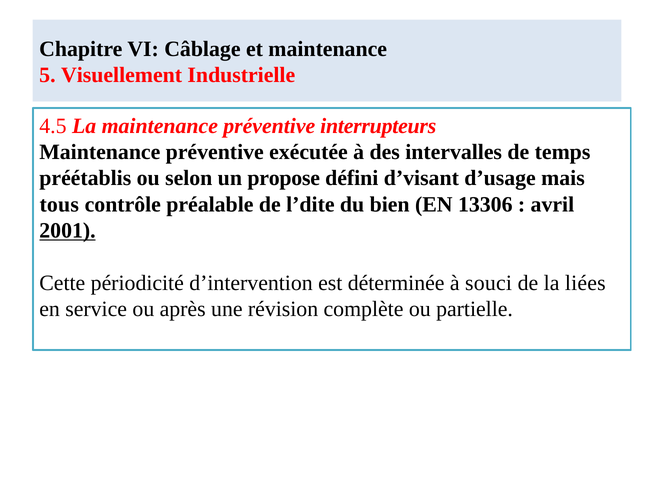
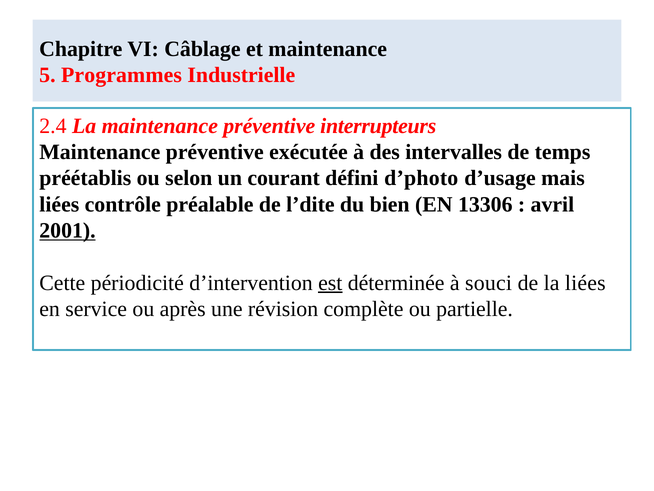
Visuellement: Visuellement -> Programmes (121, 75)
4.5: 4.5 -> 2.4 (53, 126)
propose: propose -> courant (284, 178)
d’visant: d’visant -> d’photo (421, 178)
tous: tous -> liées (59, 204)
est underline: none -> present (330, 283)
